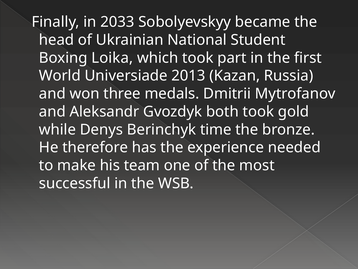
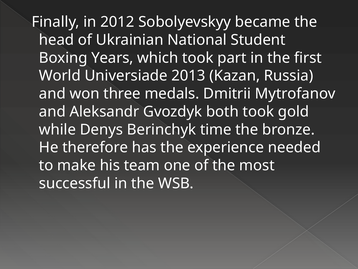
2033: 2033 -> 2012 (117, 22)
Loika: Loika -> Years (112, 58)
